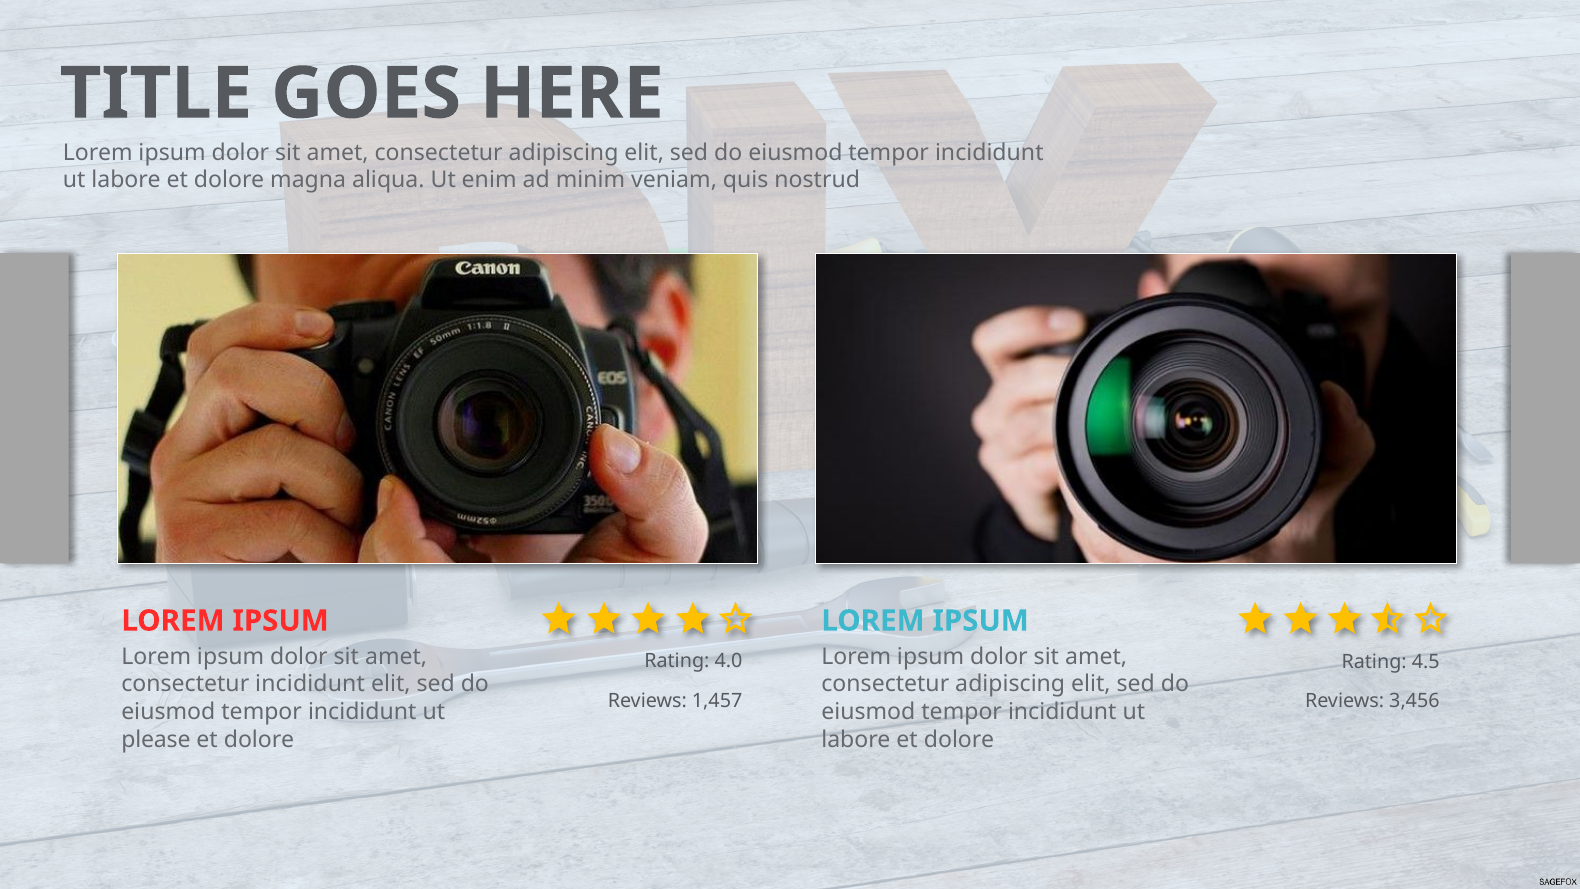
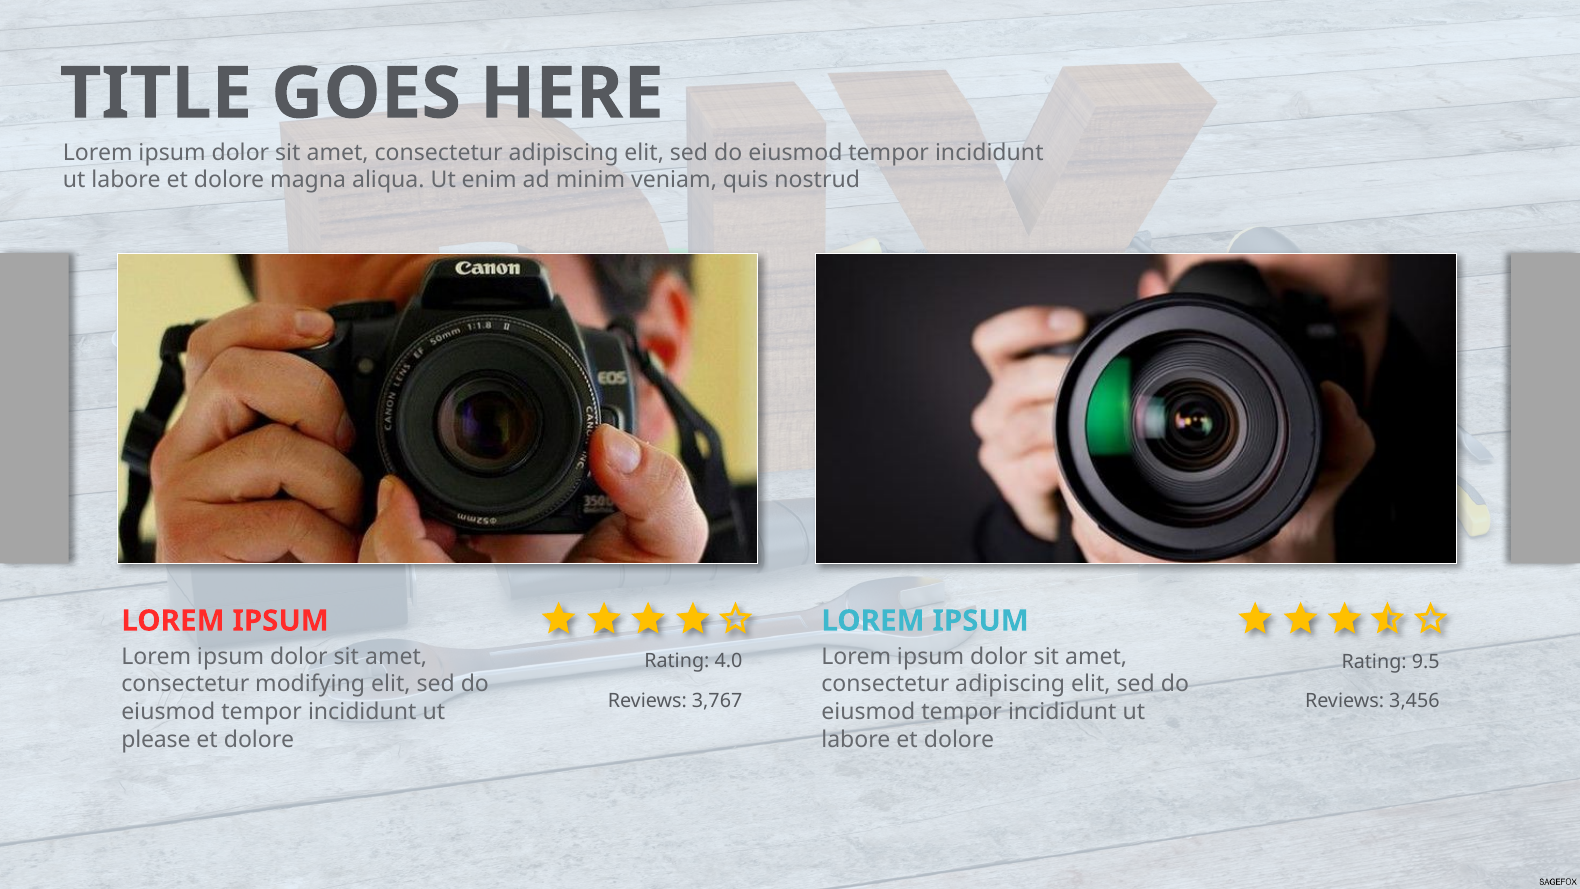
4.5: 4.5 -> 9.5 (1426, 661)
consectetur incididunt: incididunt -> modifying (310, 684)
1,457: 1,457 -> 3,767 (717, 701)
